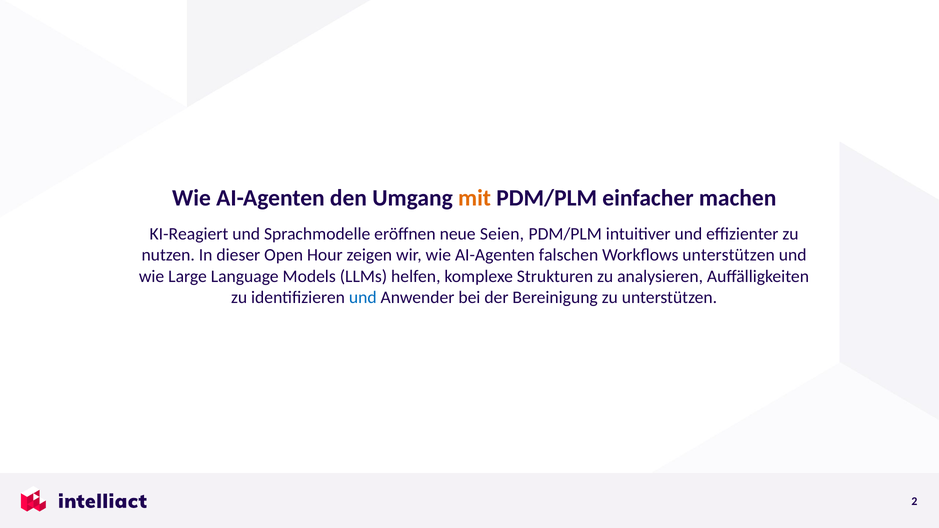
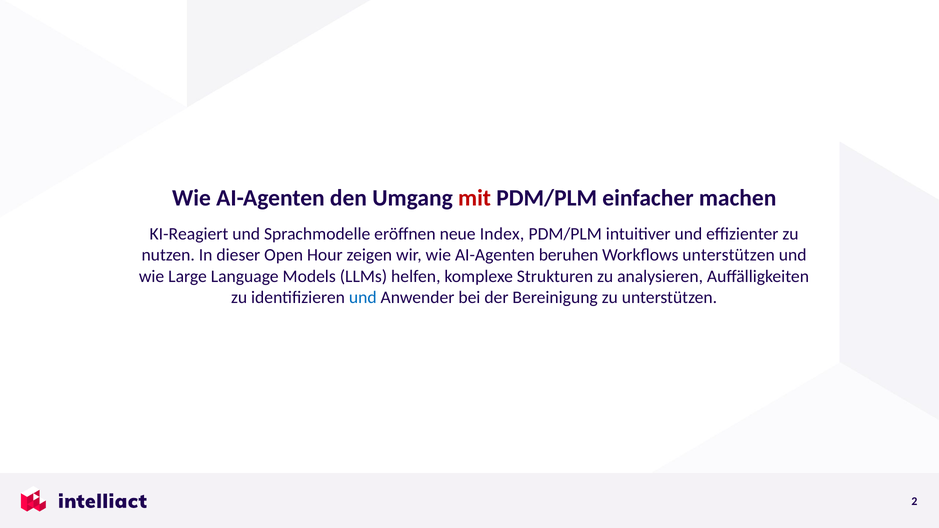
mit colour: orange -> red (475, 198)
Seien: Seien -> Index (502, 234)
falschen: falschen -> beruhen (569, 255)
